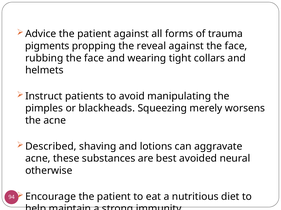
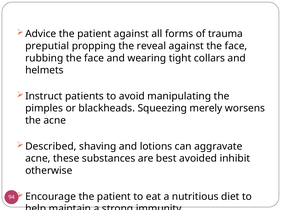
pigments: pigments -> preputial (47, 46)
neural: neural -> inhibit (235, 159)
